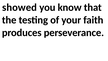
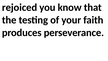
showed: showed -> rejoiced (20, 7)
